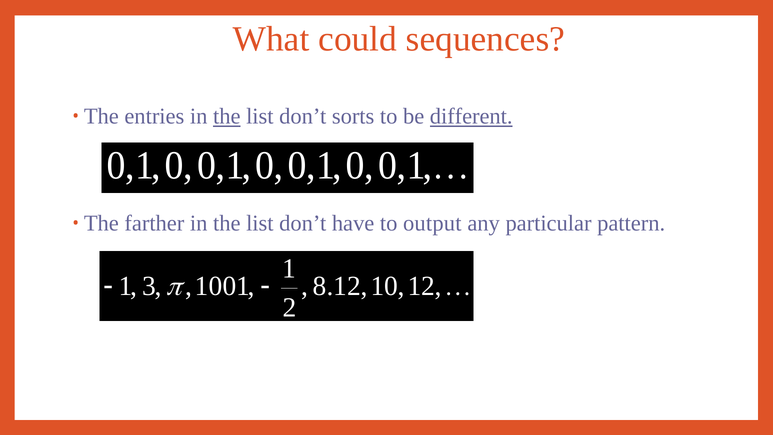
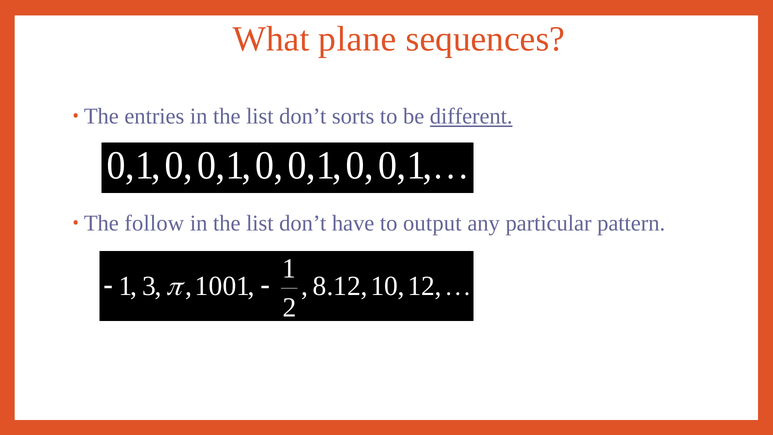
could: could -> plane (357, 39)
the underline: present -> none (227, 116)
farther: farther -> follow (154, 223)
